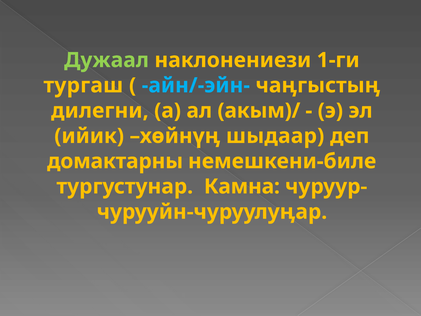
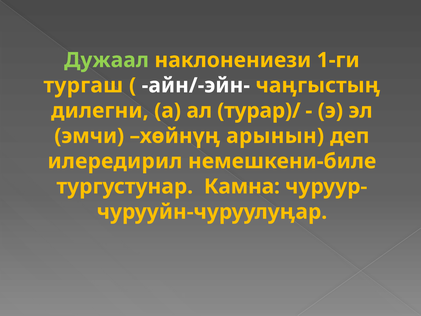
айн/-эйн- colour: light blue -> white (196, 85)
акым)/: акым)/ -> турар)/ (259, 111)
ийик: ийик -> эмчи (89, 136)
шыдаар: шыдаар -> арынын (275, 136)
домактарны: домактарны -> илередирил (115, 161)
